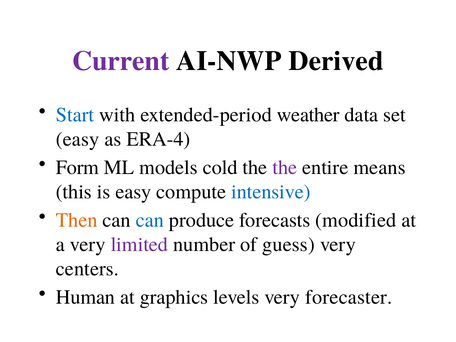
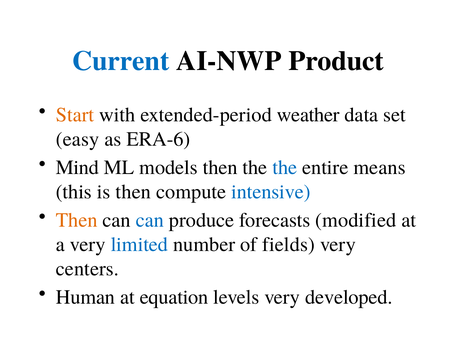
Current colour: purple -> blue (121, 61)
Derived: Derived -> Product (336, 61)
Start colour: blue -> orange (75, 115)
ERA-4: ERA-4 -> ERA-6 (158, 139)
Form: Form -> Mind (77, 167)
models cold: cold -> then (220, 167)
the colour: purple -> blue (285, 167)
is easy: easy -> then (133, 192)
limited colour: purple -> blue (139, 244)
guess: guess -> fields (288, 244)
graphics: graphics -> equation (174, 297)
forecaster: forecaster -> developed (349, 297)
